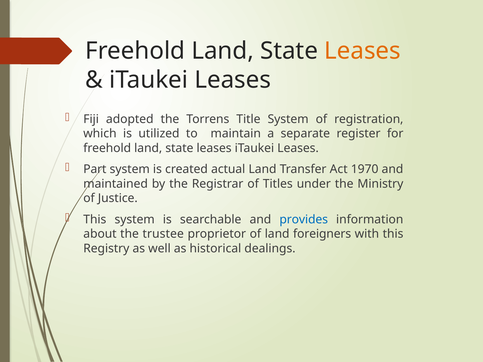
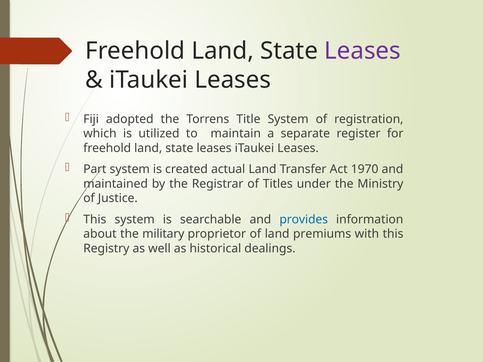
Leases colour: orange -> purple (363, 51)
trustee: trustee -> military (163, 234)
foreigners: foreigners -> premiums (322, 234)
